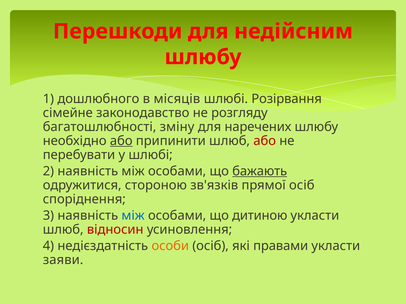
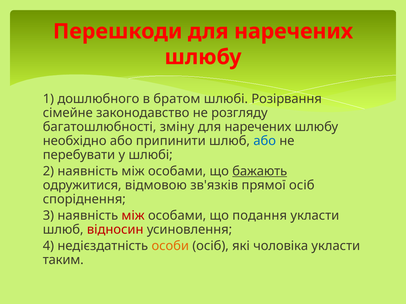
Перешкоди для недійсним: недійсним -> наречених (294, 31)
місяців: місяців -> братом (177, 99)
або underline: present -> none (121, 141)
або colour: red -> blue (265, 141)
стороною: стороною -> відмовою (156, 185)
між colour: blue -> red (133, 216)
дитиною: дитиною -> подання (260, 216)
правами: правами -> чоловіка (281, 246)
заяви: заяви -> таким (63, 260)
